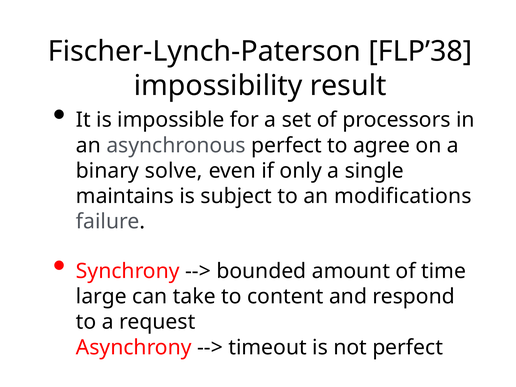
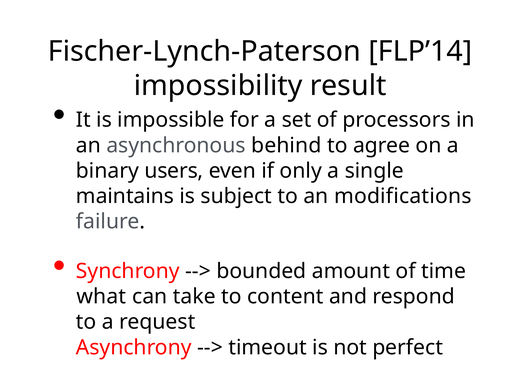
FLP’38: FLP’38 -> FLP’14 (420, 51)
asynchronous perfect: perfect -> behind (286, 145)
solve: solve -> users (174, 171)
large: large -> what (101, 297)
